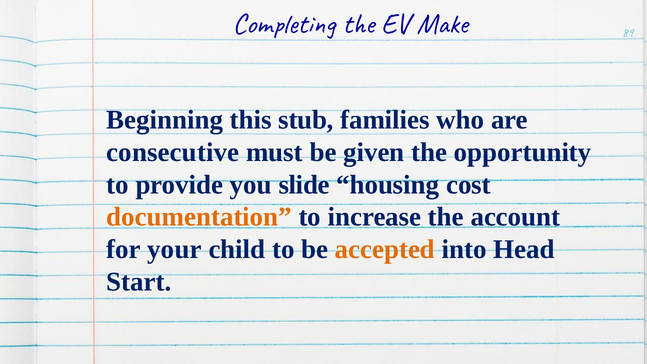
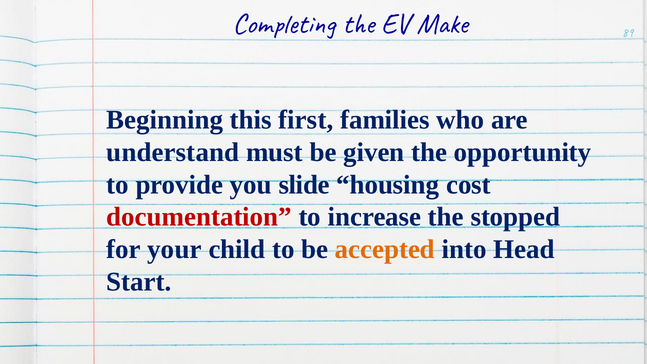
stub: stub -> first (306, 120)
consecutive: consecutive -> understand (173, 152)
documentation colour: orange -> red (199, 217)
account: account -> stopped (515, 217)
